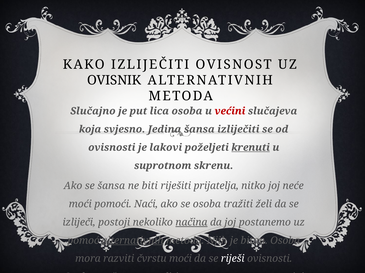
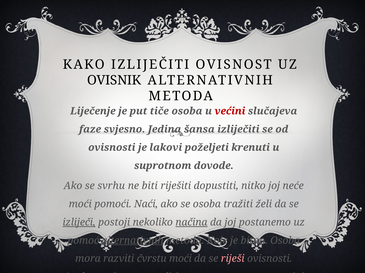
Slučajno: Slučajno -> Liječenje (93, 111)
lica: lica -> tiče (159, 111)
koja: koja -> faze (90, 130)
krenuti underline: present -> none (251, 148)
skrenu: skrenu -> dovode (214, 166)
se šansa: šansa -> svrhu (111, 186)
prijatelja: prijatelja -> dopustiti (216, 186)
izliječi underline: none -> present (79, 223)
Njih: Njih -> Koje (217, 241)
riješi colour: white -> pink (233, 259)
